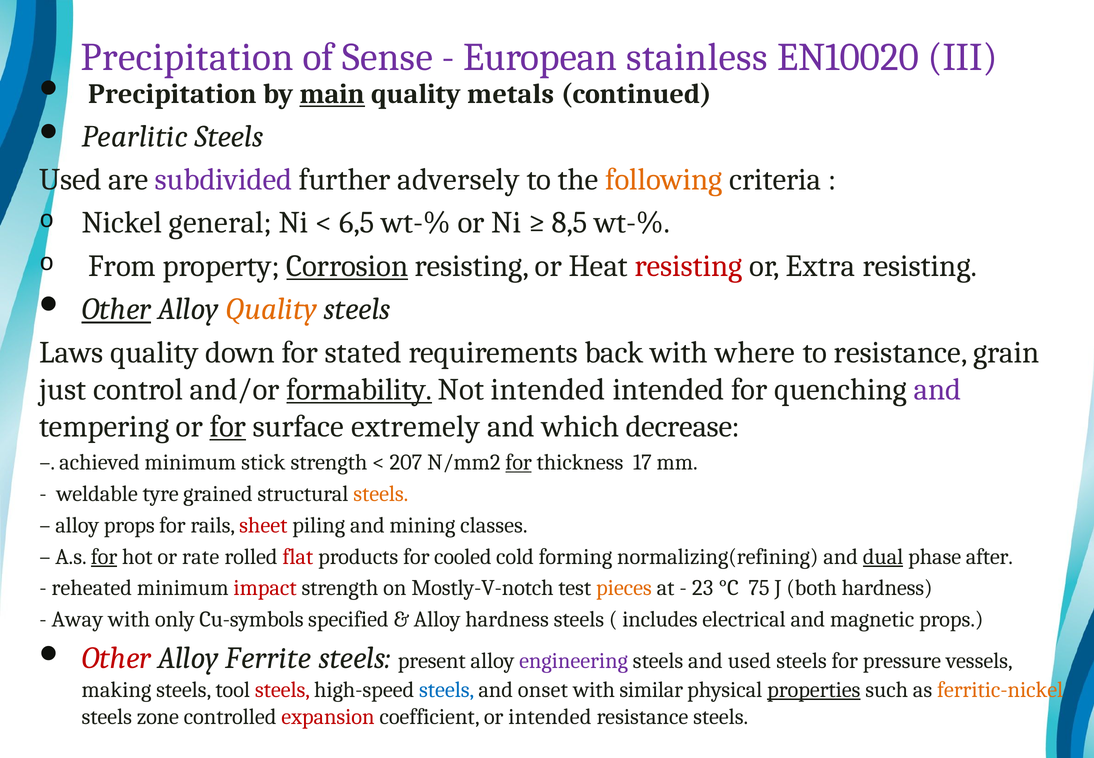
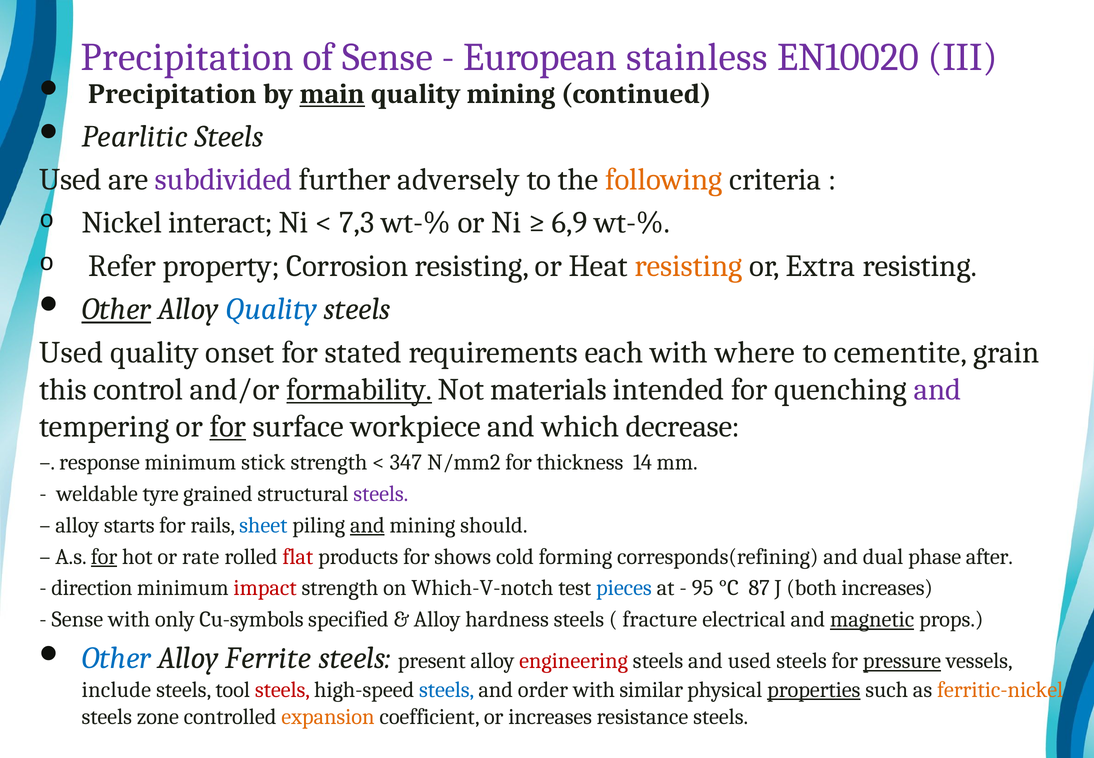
quality metals: metals -> mining (511, 94)
general: general -> interact (221, 223)
6,5: 6,5 -> 7,3 (357, 223)
8,5: 8,5 -> 6,9 (570, 223)
From: From -> Refer (122, 266)
Corrosion underline: present -> none (347, 266)
resisting colour: red -> orange (689, 266)
Quality colour: orange -> blue (271, 309)
Laws: Laws -> Used (71, 352)
down: down -> onset (240, 352)
back: back -> each (614, 352)
to resistance: resistance -> cementite (901, 352)
just: just -> this (63, 389)
Not intended: intended -> materials (549, 389)
extremely: extremely -> workpiece (416, 426)
achieved: achieved -> response (99, 462)
207: 207 -> 347 (406, 462)
for underline: present -> none (519, 462)
17: 17 -> 14 (642, 462)
steels colour: orange -> purple (381, 493)
alloy props: props -> starts (129, 525)
sheet colour: red -> blue (263, 525)
and underline: none -> present (367, 525)
classes: classes -> should (494, 525)
cooled: cooled -> shows (463, 556)
normalizing(refining: normalizing(refining -> corresponds(refining (718, 556)
dual underline: present -> none (883, 556)
reheated: reheated -> direction (92, 588)
Mostly-V-notch: Mostly-V-notch -> Which-V-notch (482, 588)
pieces colour: orange -> blue (624, 588)
23: 23 -> 95 (703, 588)
75: 75 -> 87 (759, 588)
both hardness: hardness -> increases (887, 588)
Away: Away -> Sense (77, 619)
includes: includes -> fracture (660, 619)
magnetic underline: none -> present (872, 619)
Other colour: red -> blue (116, 658)
engineering colour: purple -> red (574, 661)
pressure underline: none -> present (902, 661)
making: making -> include (116, 689)
onset: onset -> order (543, 689)
expansion colour: red -> orange (328, 716)
or intended: intended -> increases (550, 716)
